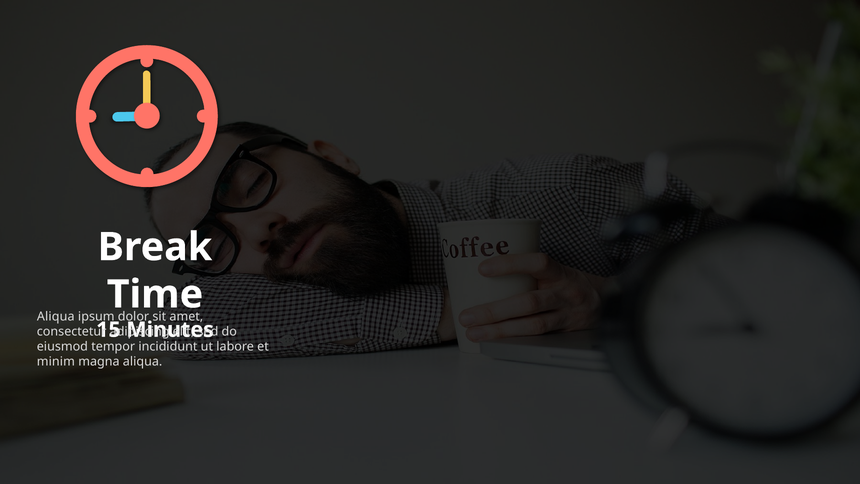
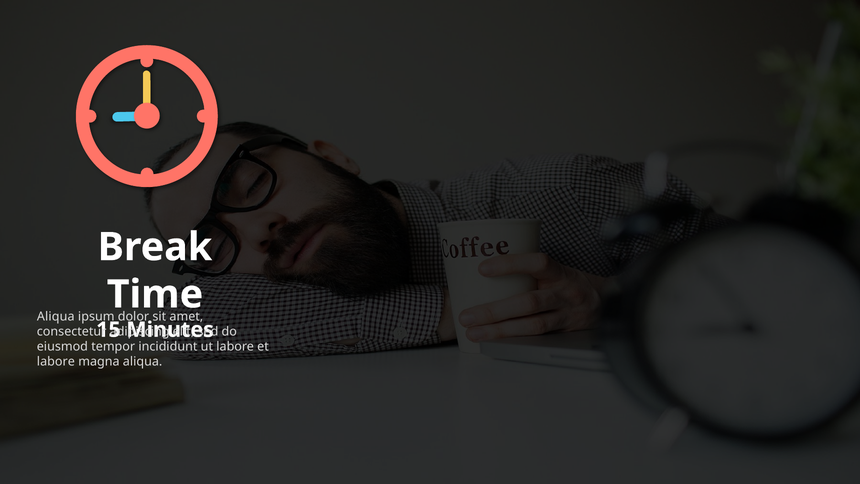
minim: minim -> labore (56, 361)
